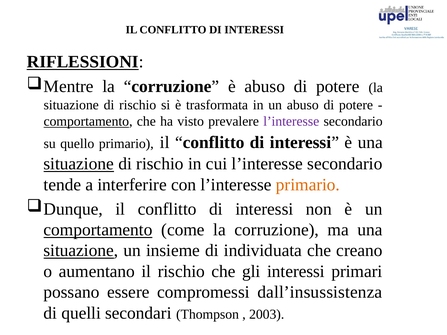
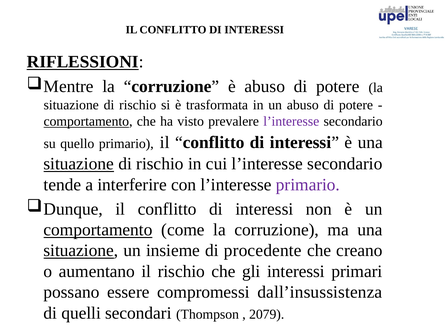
primario colour: orange -> purple (308, 185)
individuata: individuata -> procedente (263, 251)
2003: 2003 -> 2079 (267, 314)
